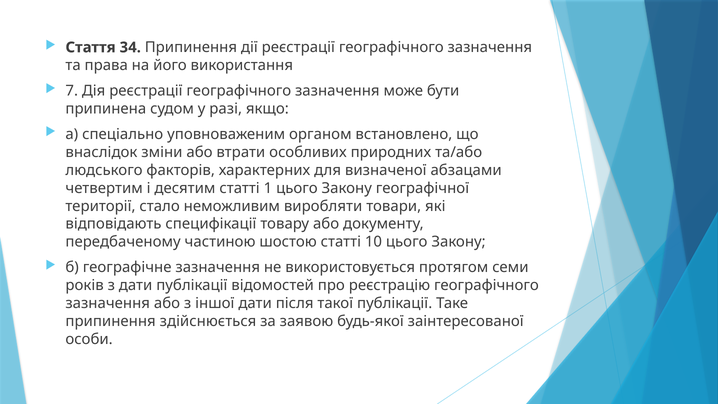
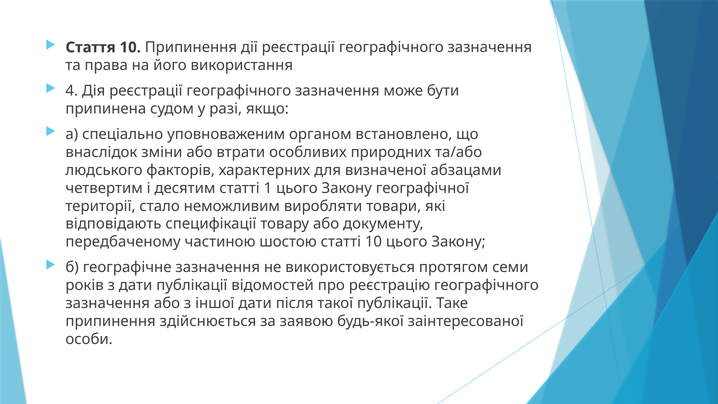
Стаття 34: 34 -> 10 (130, 47)
7: 7 -> 4 (72, 91)
